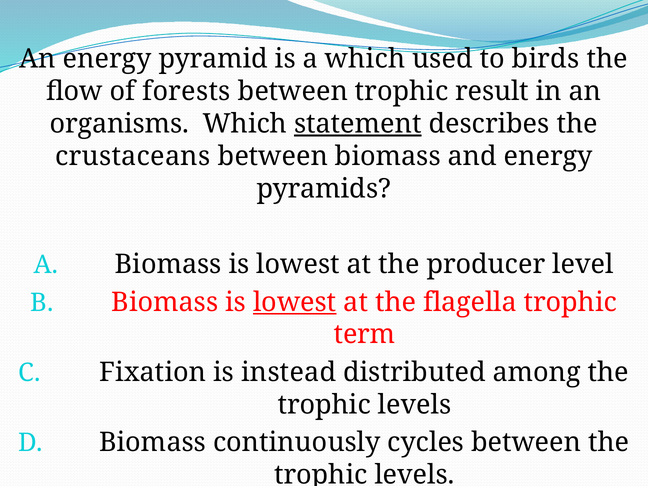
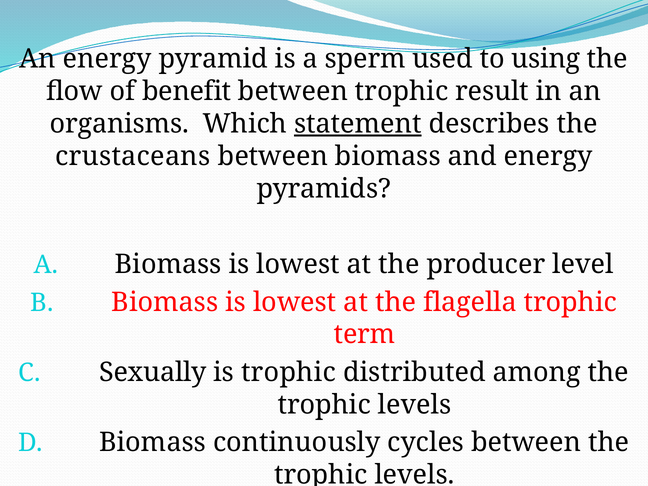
a which: which -> sperm (365, 59)
birds: birds -> using (546, 59)
forests: forests -> benefit (187, 91)
lowest underline: present -> none (295, 302)
Fixation: Fixation -> Sexually (153, 372)
is instead: instead -> trophic (289, 372)
